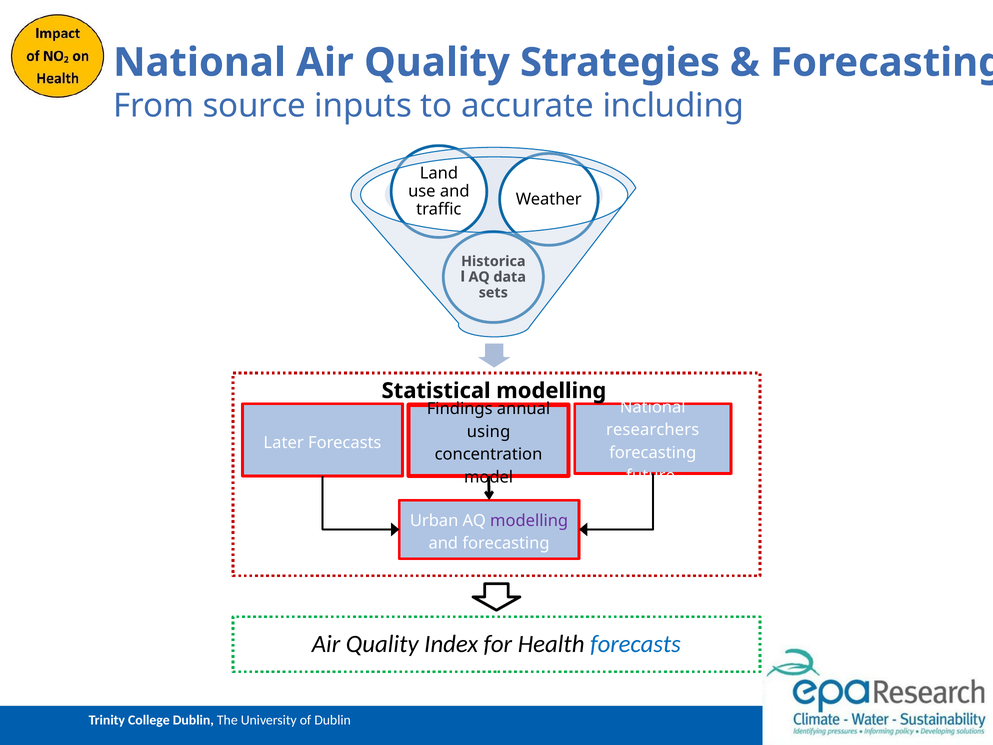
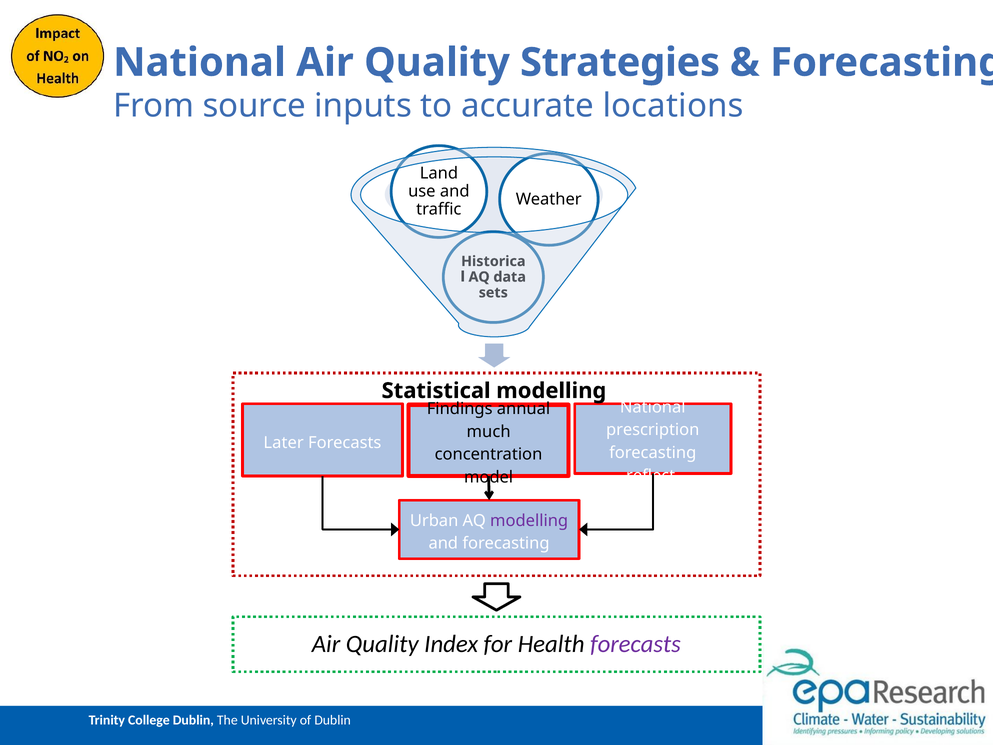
including: including -> locations (673, 106)
researchers: researchers -> prescription (653, 430)
using: using -> much (489, 431)
future: future -> reflect (651, 475)
forecasts colour: blue -> purple (635, 644)
